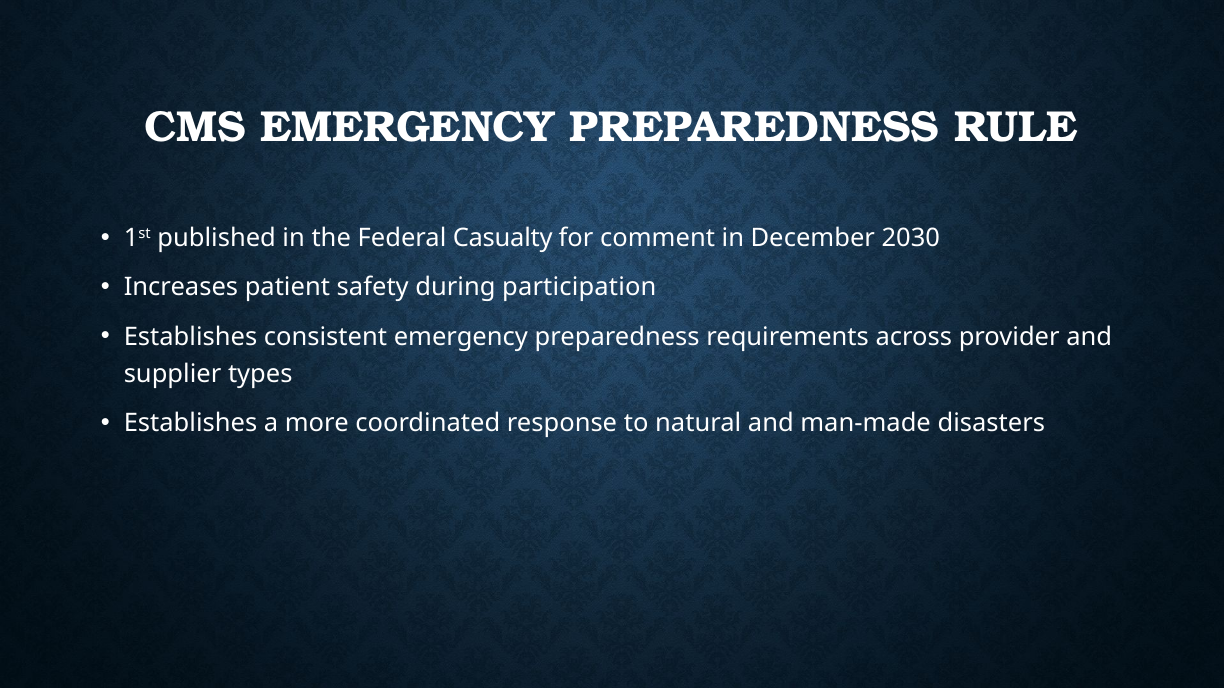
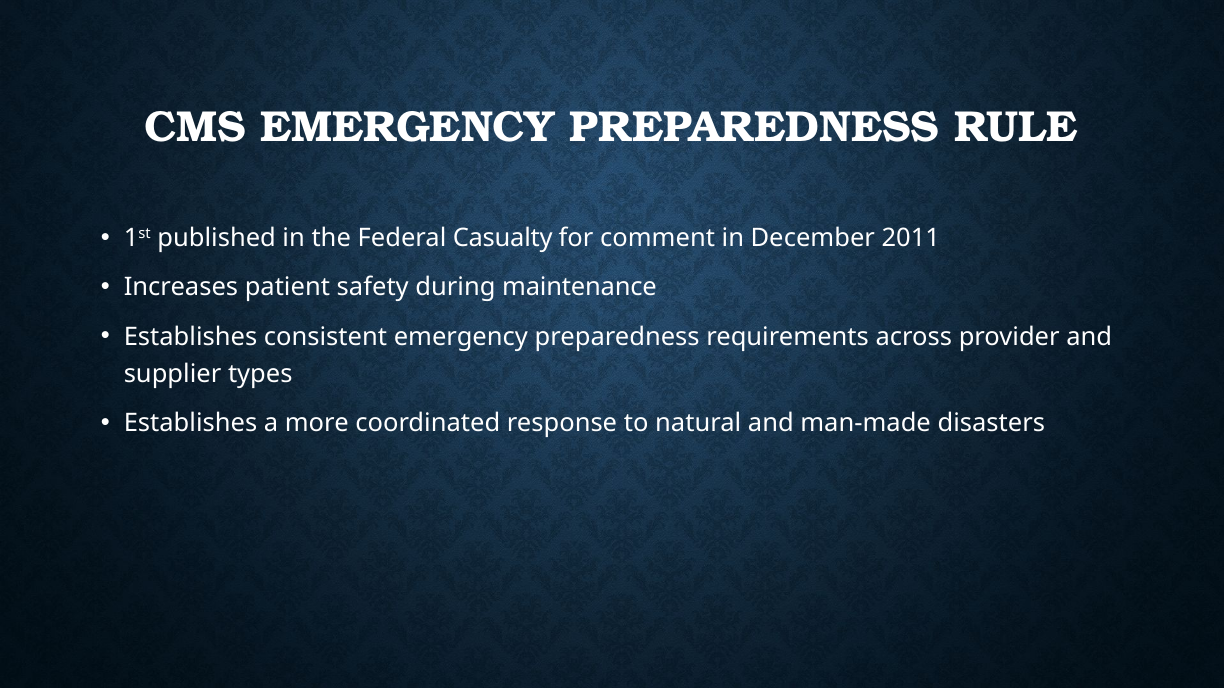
2030: 2030 -> 2011 (911, 238)
participation: participation -> maintenance (579, 288)
